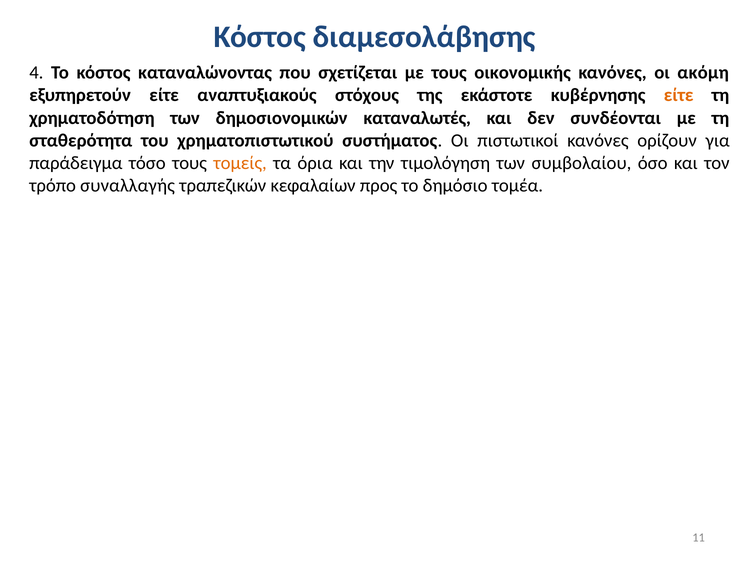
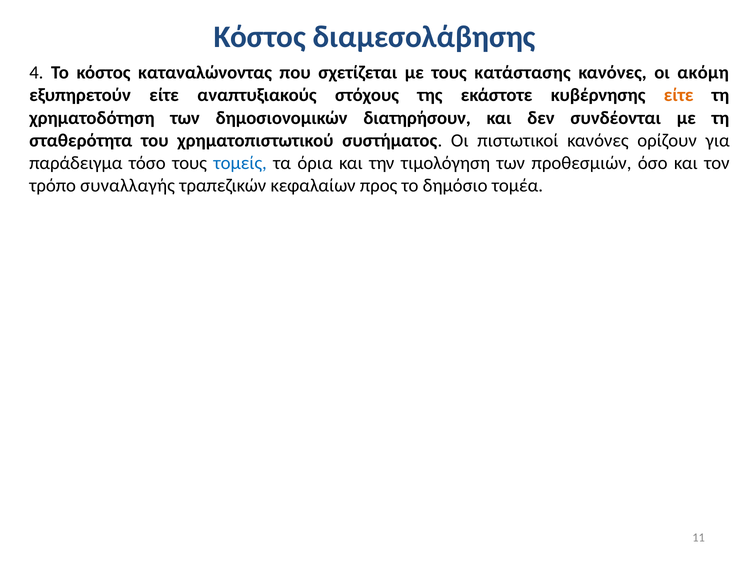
οικονομικής: οικονομικής -> κατάστασης (522, 73)
καταναλωτές: καταναλωτές -> διατηρήσουν (417, 118)
τομείς colour: orange -> blue (240, 163)
συμβολαίου: συμβολαίου -> προθεσμιών (581, 163)
